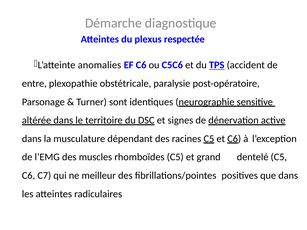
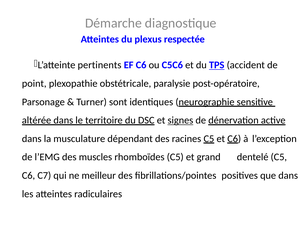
anomalies: anomalies -> pertinents (100, 65)
entre: entre -> point (34, 84)
signes underline: none -> present (180, 120)
